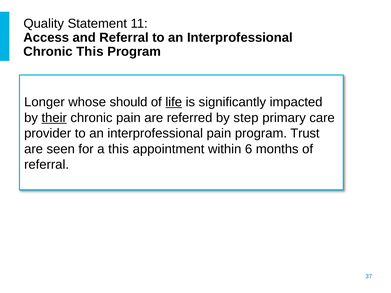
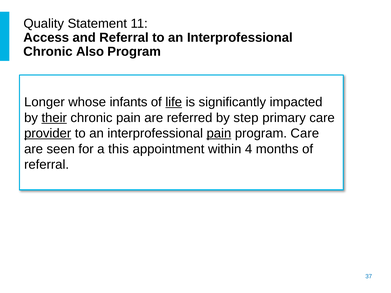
Chronic This: This -> Also (90, 52)
should: should -> infants (129, 102)
provider underline: none -> present (48, 133)
pain underline: none -> present (219, 133)
program Trust: Trust -> Care (305, 133)
6: 6 -> 4 (249, 149)
